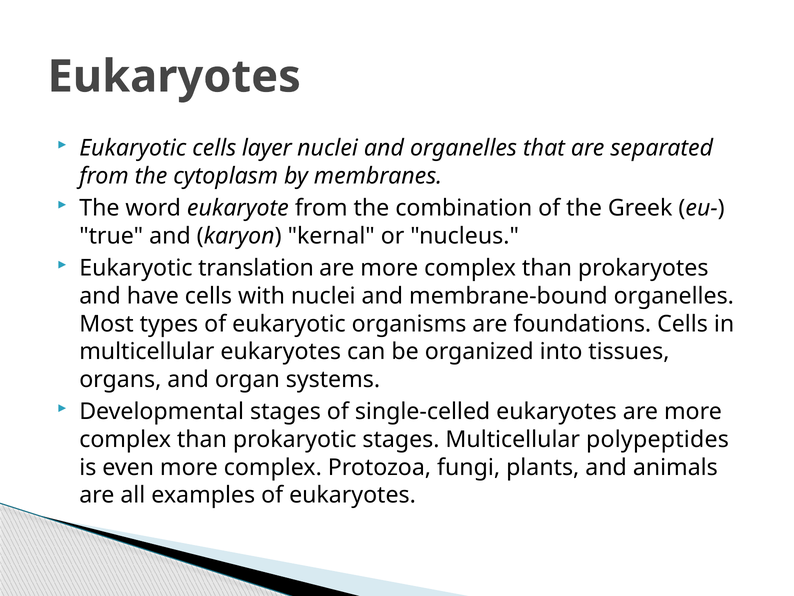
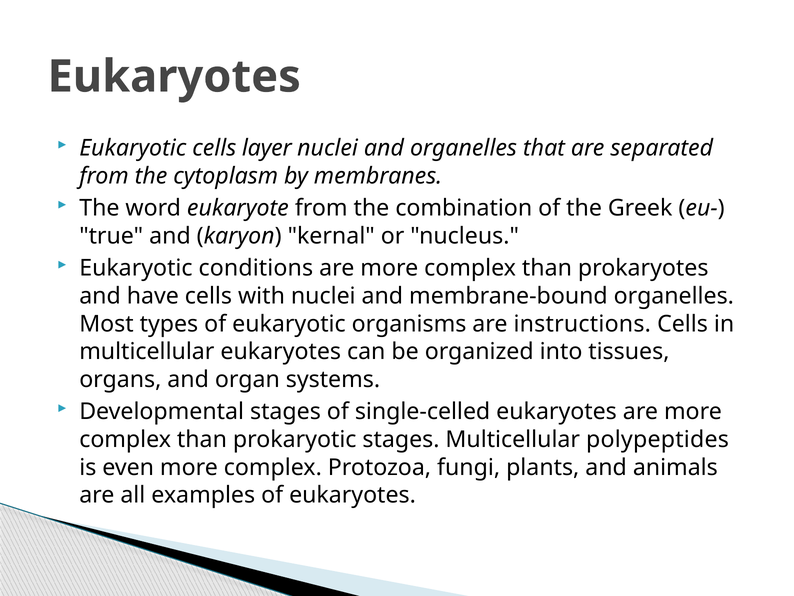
translation: translation -> conditions (256, 268)
foundations: foundations -> instructions (582, 324)
